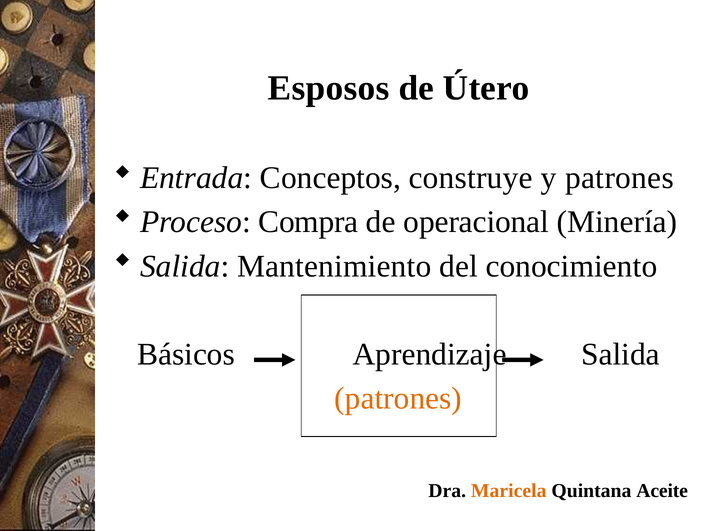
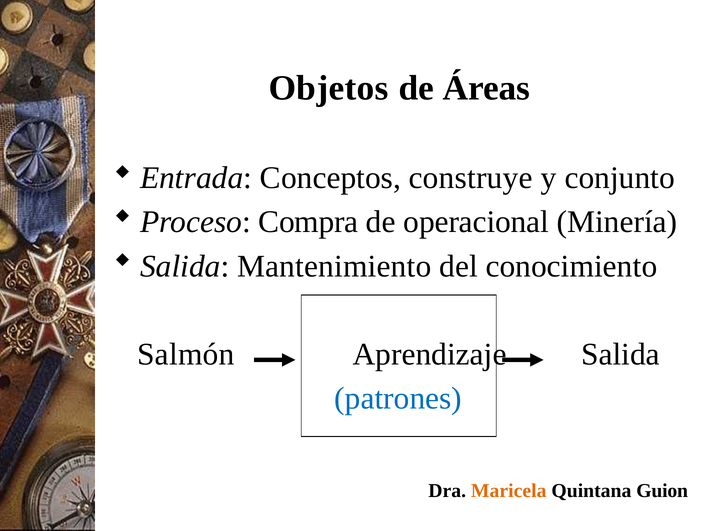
Esposos: Esposos -> Objetos (329, 88)
Útero: Útero -> Áreas (486, 88)
y patrones: patrones -> conjunto (620, 178)
Básicos: Básicos -> Salmón (186, 355)
patrones colour: orange -> blue (398, 399)
Aceite: Aceite -> Guion (662, 492)
